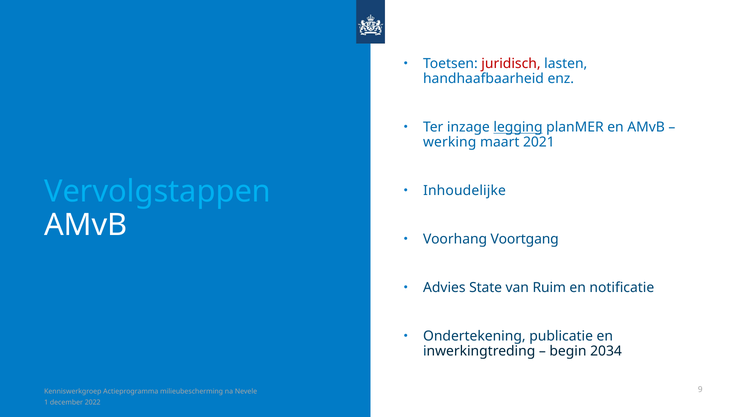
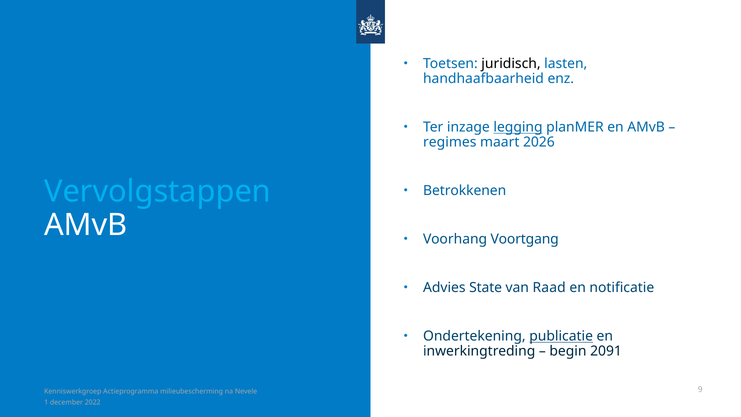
juridisch colour: red -> black (511, 64)
werking: werking -> regimes (450, 142)
2021: 2021 -> 2026 (539, 142)
Inhoudelijke: Inhoudelijke -> Betrokkenen (465, 191)
Ruim: Ruim -> Raad (549, 288)
publicatie underline: none -> present (561, 336)
2034: 2034 -> 2091 (606, 351)
